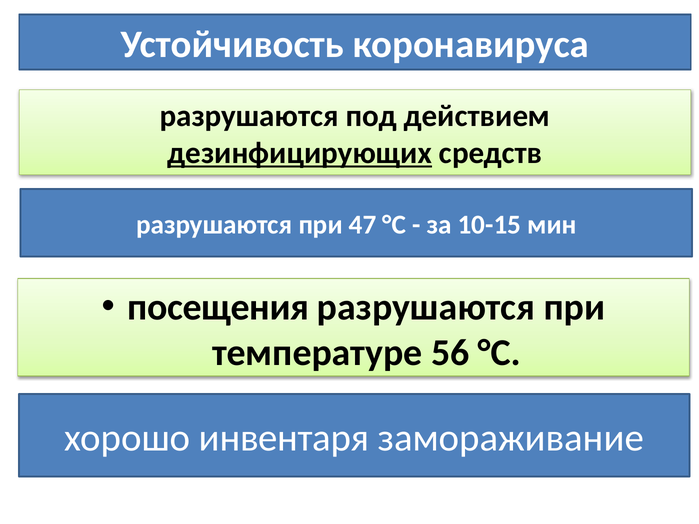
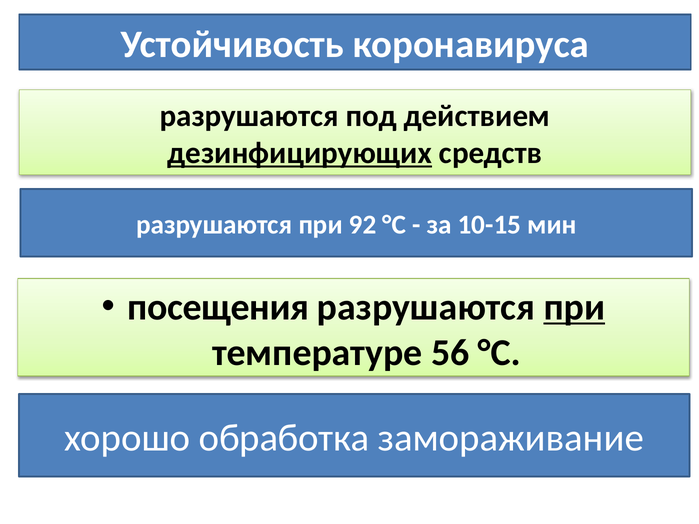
47: 47 -> 92 (363, 225)
при underline: none -> present (574, 307)
инвентаря: инвентаря -> обработка (284, 438)
